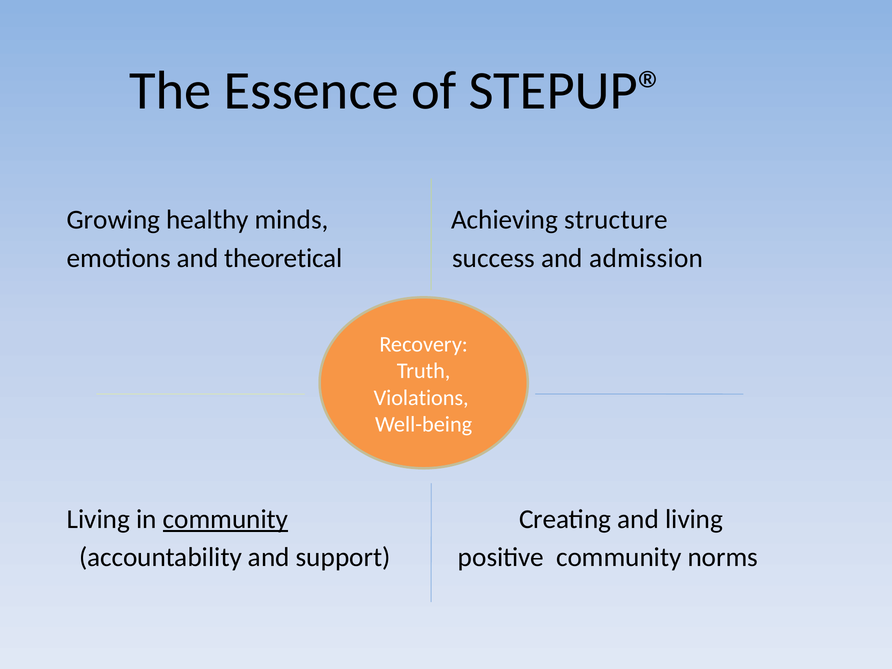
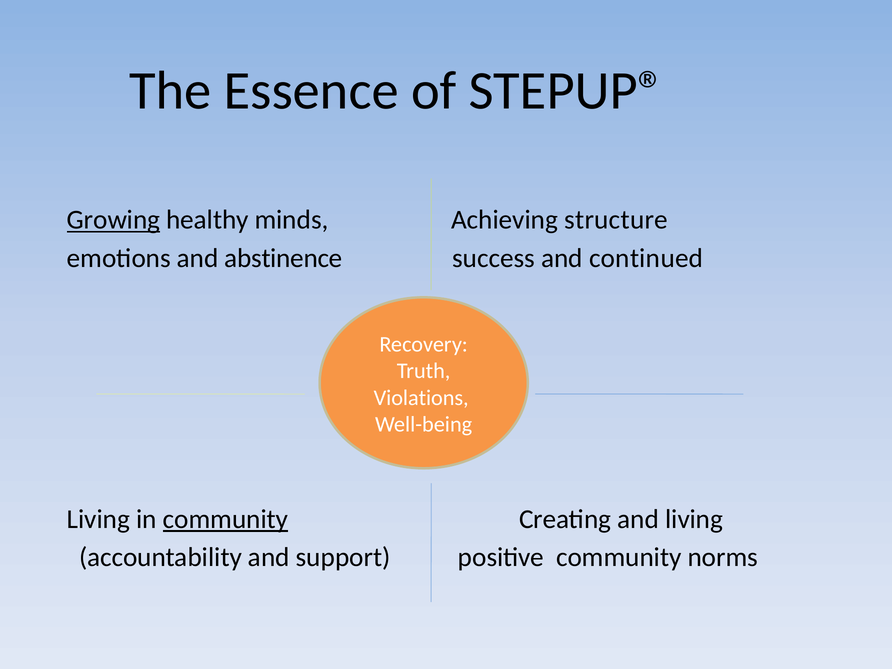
Growing underline: none -> present (114, 220)
theoretical: theoretical -> abstinence (283, 258)
admission: admission -> continued (646, 258)
